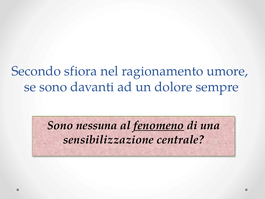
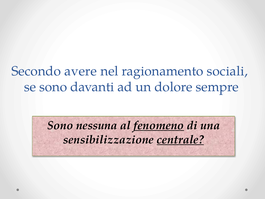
sfiora: sfiora -> avere (81, 71)
umore: umore -> sociali (227, 71)
centrale underline: none -> present (180, 139)
